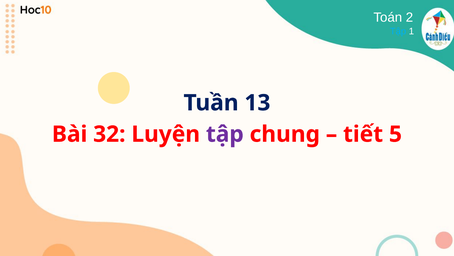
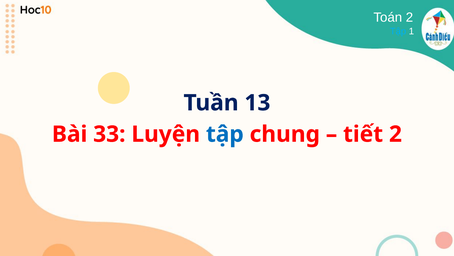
32: 32 -> 33 (109, 134)
tập colour: purple -> blue (225, 134)
tiết 5: 5 -> 2 (395, 134)
